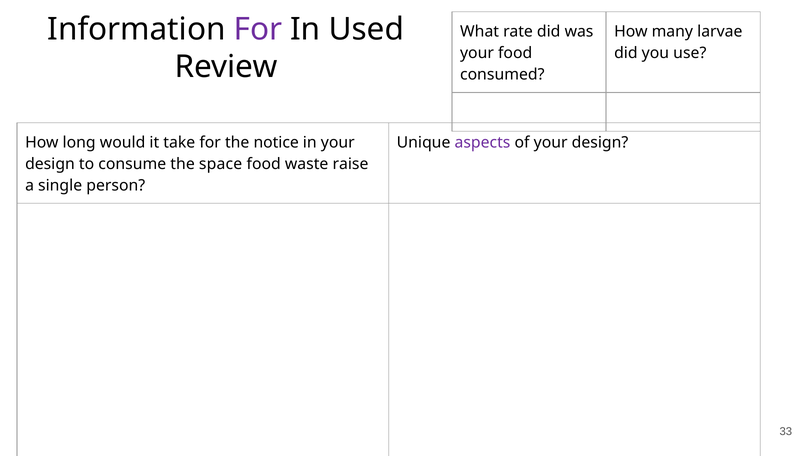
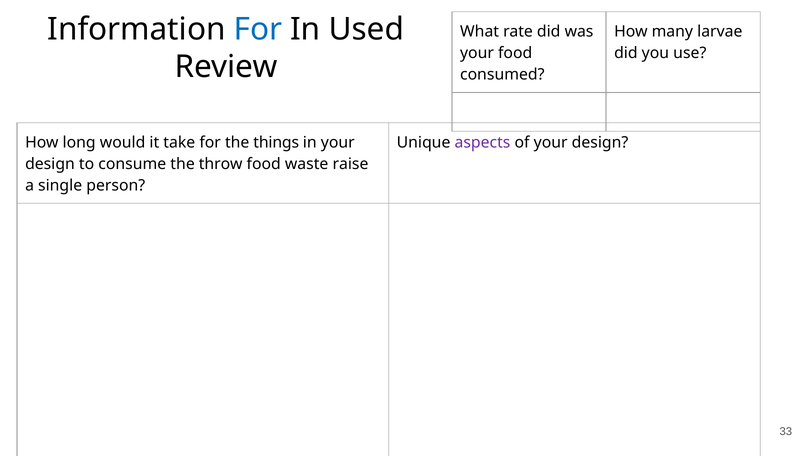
For colour: purple -> blue (258, 29)
notice: notice -> things (276, 142)
space: space -> throw (221, 164)
